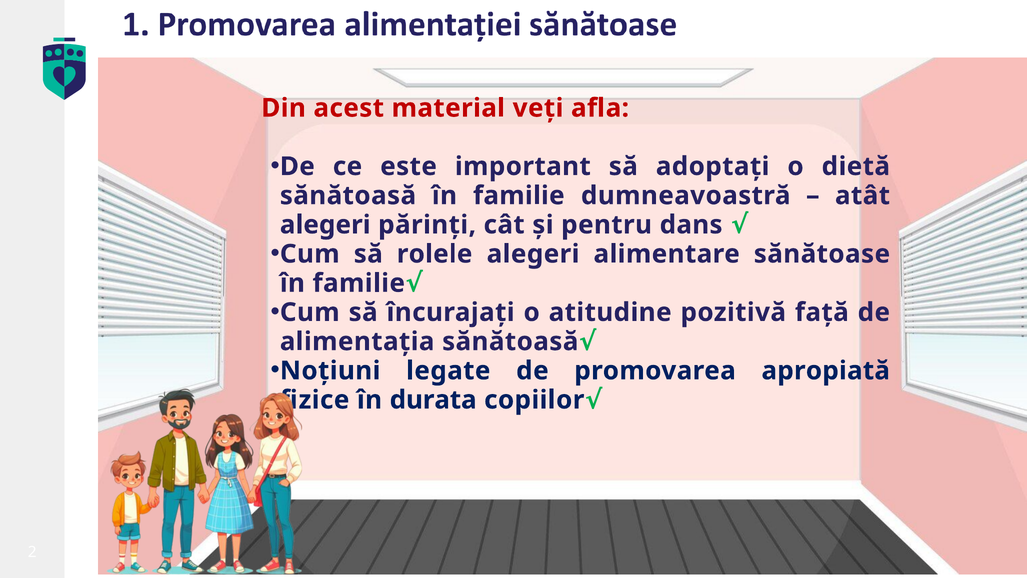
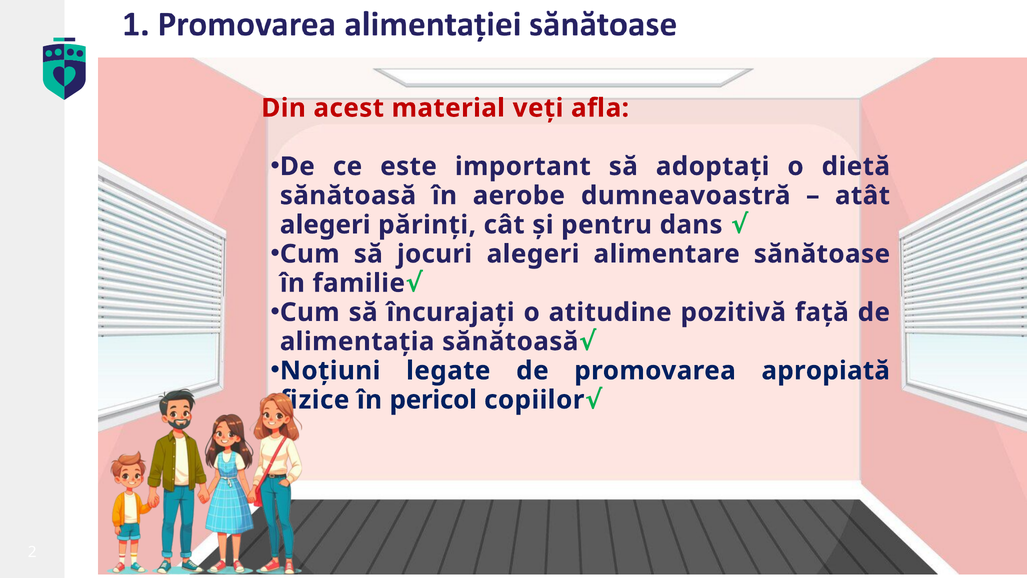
sănătoasă în familie: familie -> aerobe (519, 196)
rolele: rolele -> jocuri (435, 254)
durata: durata -> pericol (433, 400)
